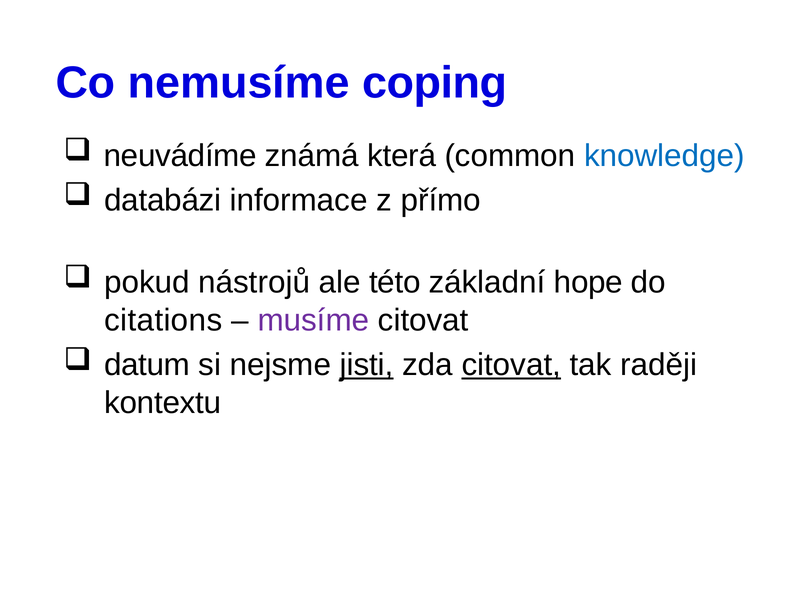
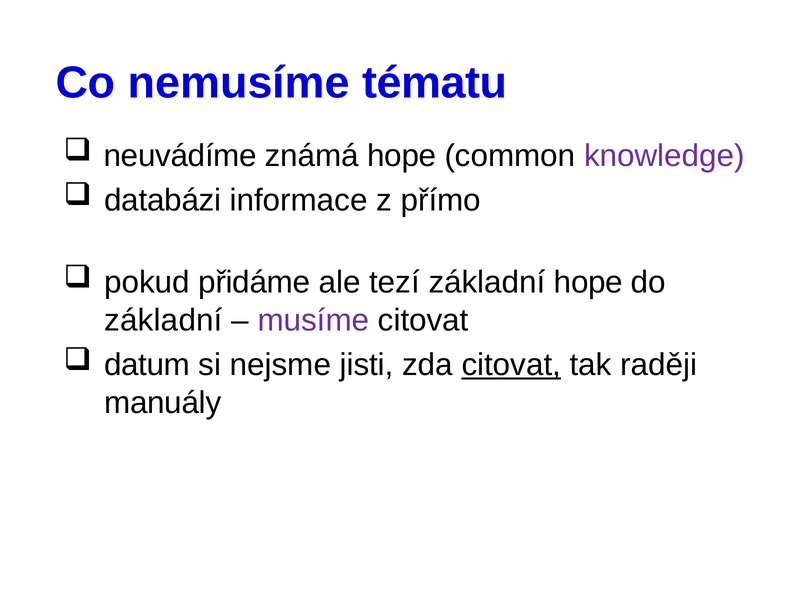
coping: coping -> tématu (435, 83)
známá která: která -> hope (402, 156)
knowledge colour: blue -> purple (664, 156)
nástrojů: nástrojů -> přidáme (254, 282)
této: této -> tezí (395, 282)
citations: citations -> základní (163, 320)
jisti underline: present -> none (367, 365)
kontextu: kontextu -> manuály (163, 402)
